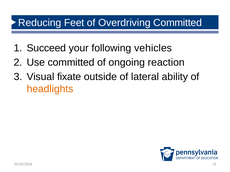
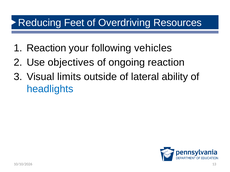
Overdriving Committed: Committed -> Resources (178, 23)
Succeed: Succeed -> Reaction (46, 48)
Use committed: committed -> objectives (71, 63)
fixate: fixate -> limits (69, 77)
headlights colour: orange -> blue (50, 89)
